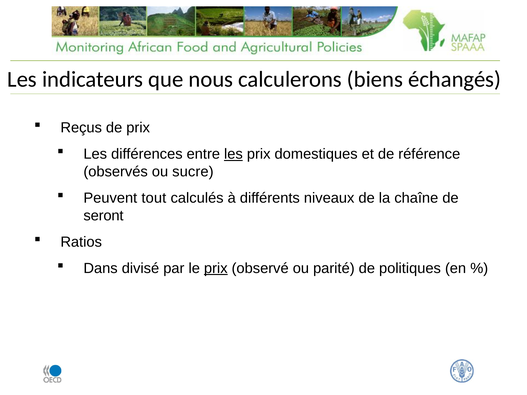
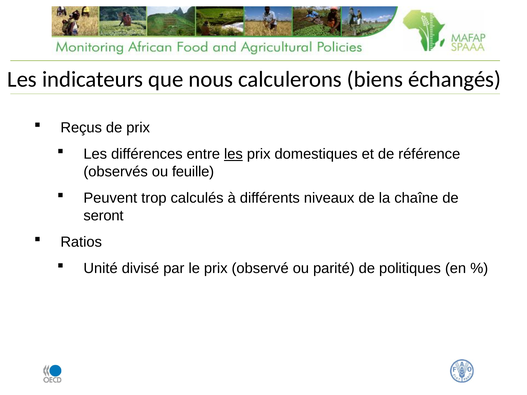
sucre: sucre -> feuille (193, 172)
tout: tout -> trop (154, 198)
Dans: Dans -> Unité (101, 268)
prix underline: present -> none (216, 268)
